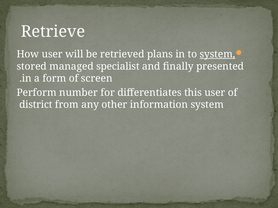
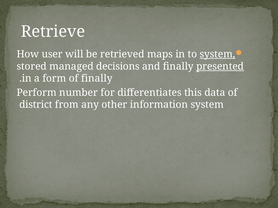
plans: plans -> maps (160, 54)
specialist: specialist -> decisions (118, 66)
presented underline: none -> present (220, 66)
of screen: screen -> finally (97, 79)
this user: user -> data (215, 93)
